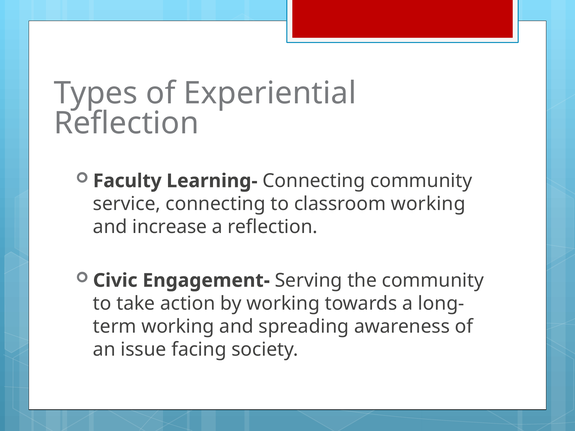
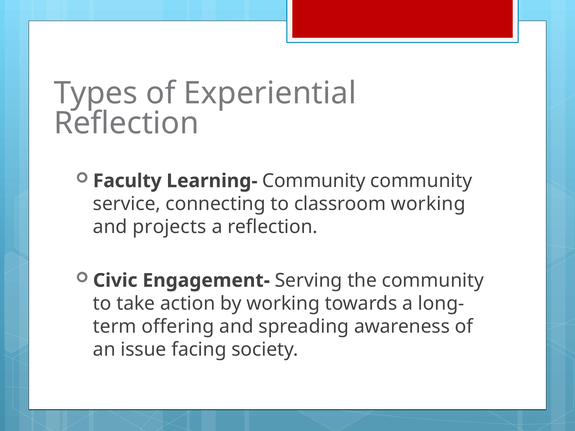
Learning- Connecting: Connecting -> Community (314, 181)
increase: increase -> projects (169, 227)
working: working -> offering (178, 327)
